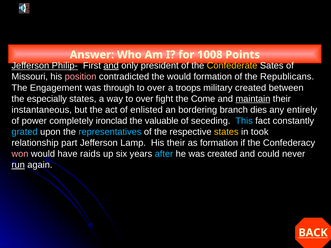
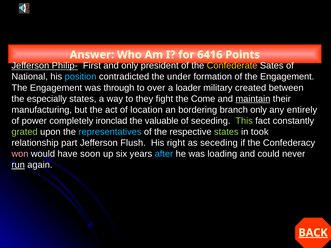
1008: 1008 -> 6416 (210, 55)
and underline: present -> none (111, 66)
Missouri: Missouri -> National (30, 77)
position colour: pink -> light blue (81, 77)
the would: would -> under (179, 77)
of the Republicans: Republicans -> Engagement (287, 77)
troops: troops -> loader (188, 88)
way to over: over -> they (144, 99)
instantaneous: instantaneous -> manufacturing (42, 110)
enlisted: enlisted -> location (147, 110)
branch dies: dies -> only (259, 110)
This colour: light blue -> light green (244, 121)
grated colour: light blue -> light green (25, 132)
states colour: yellow -> light green (226, 132)
Lamp: Lamp -> Flush (133, 143)
His their: their -> right (176, 143)
as formation: formation -> seceding (219, 143)
raids: raids -> soon (90, 154)
was created: created -> loading (222, 154)
BACK underline: none -> present (313, 233)
